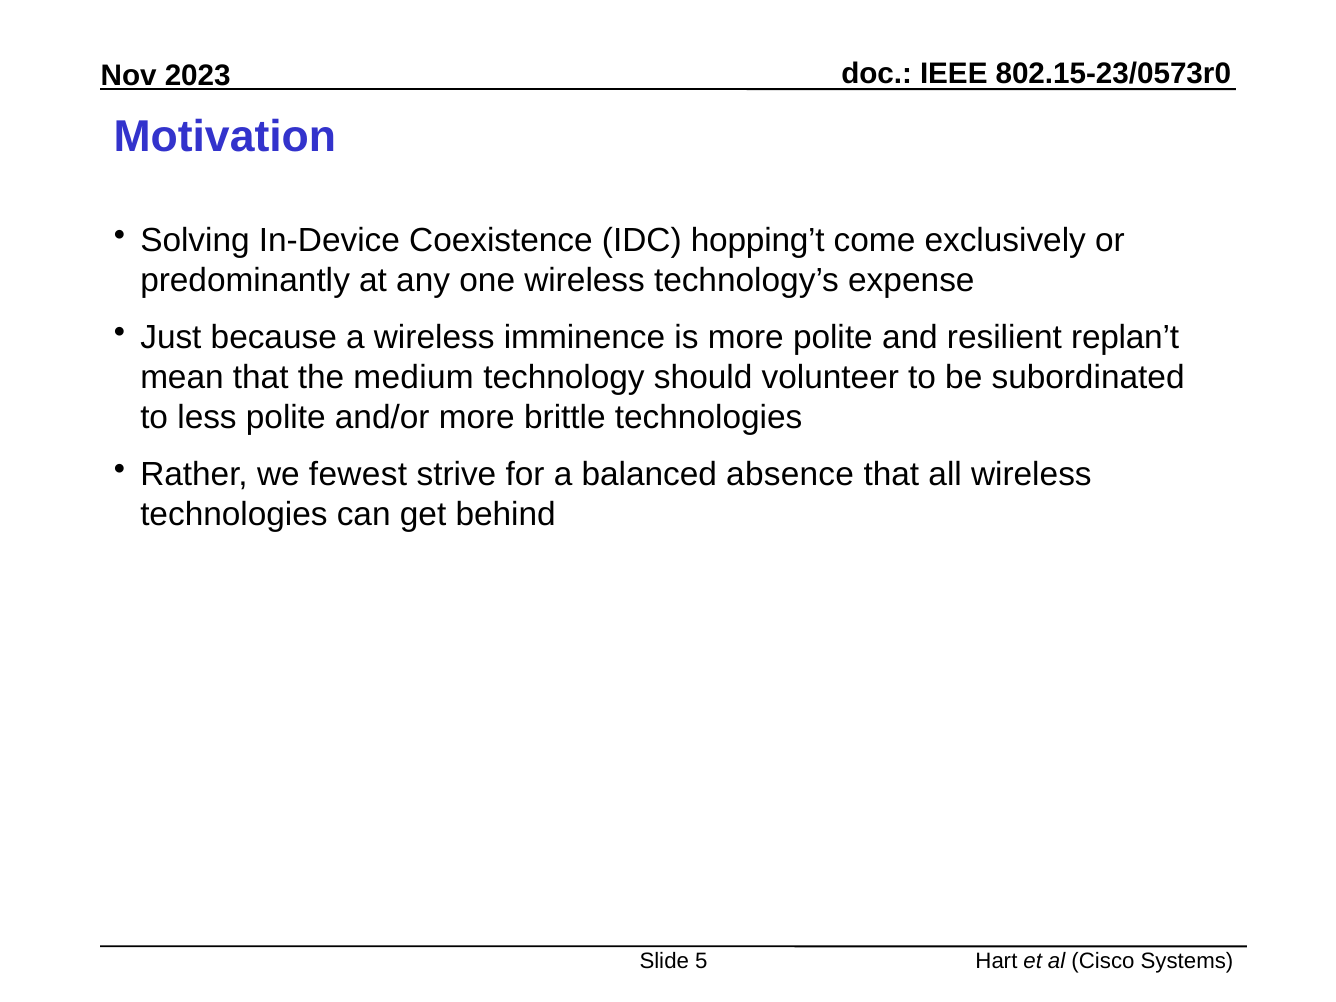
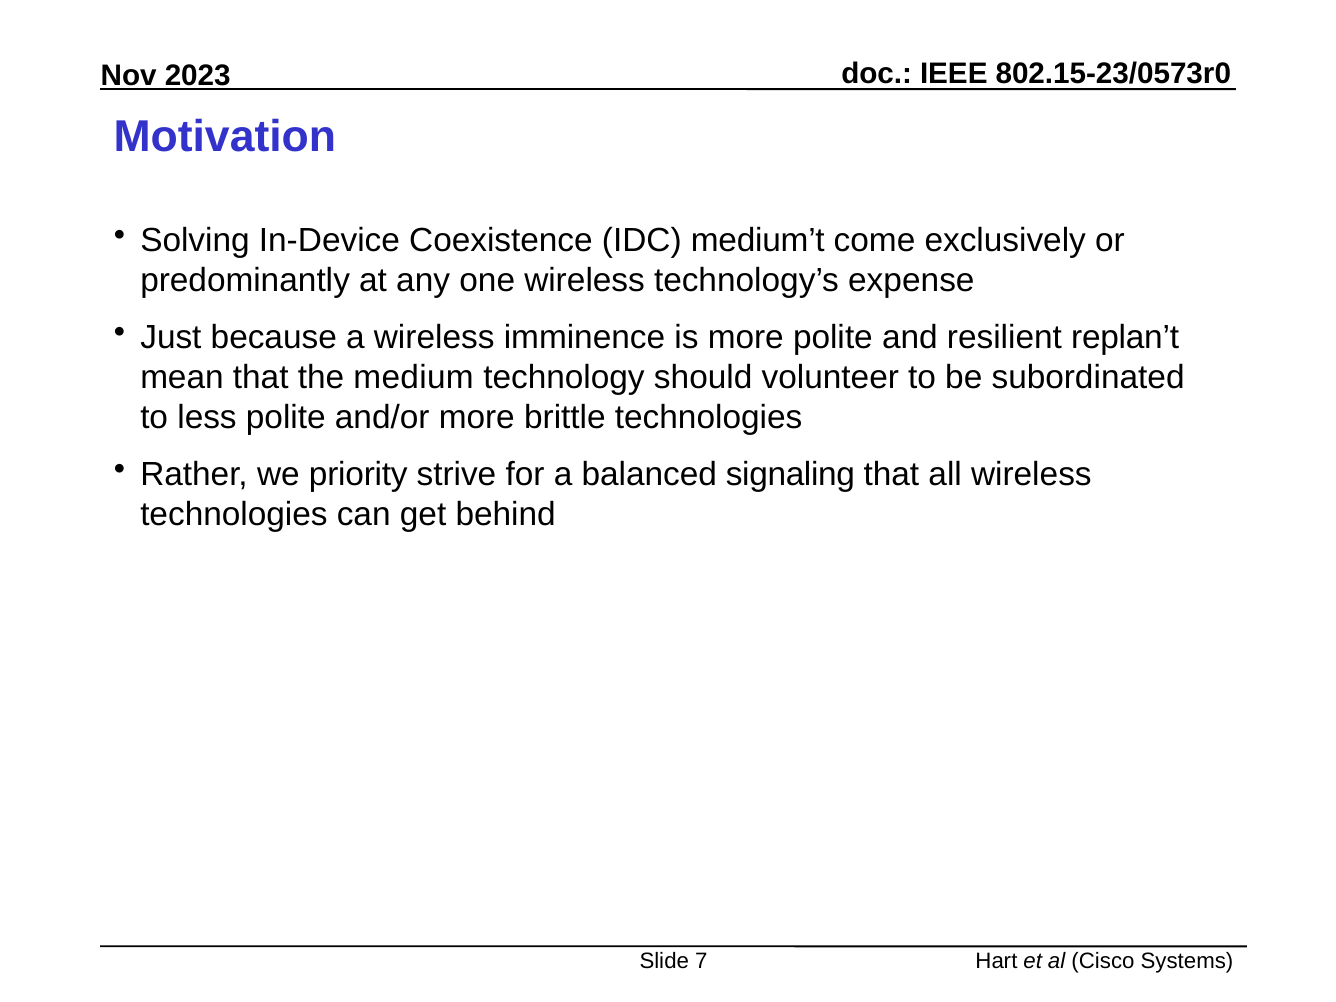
hopping’t: hopping’t -> medium’t (758, 241)
fewest: fewest -> priority (358, 475)
absence: absence -> signaling (790, 475)
5: 5 -> 7 (701, 961)
